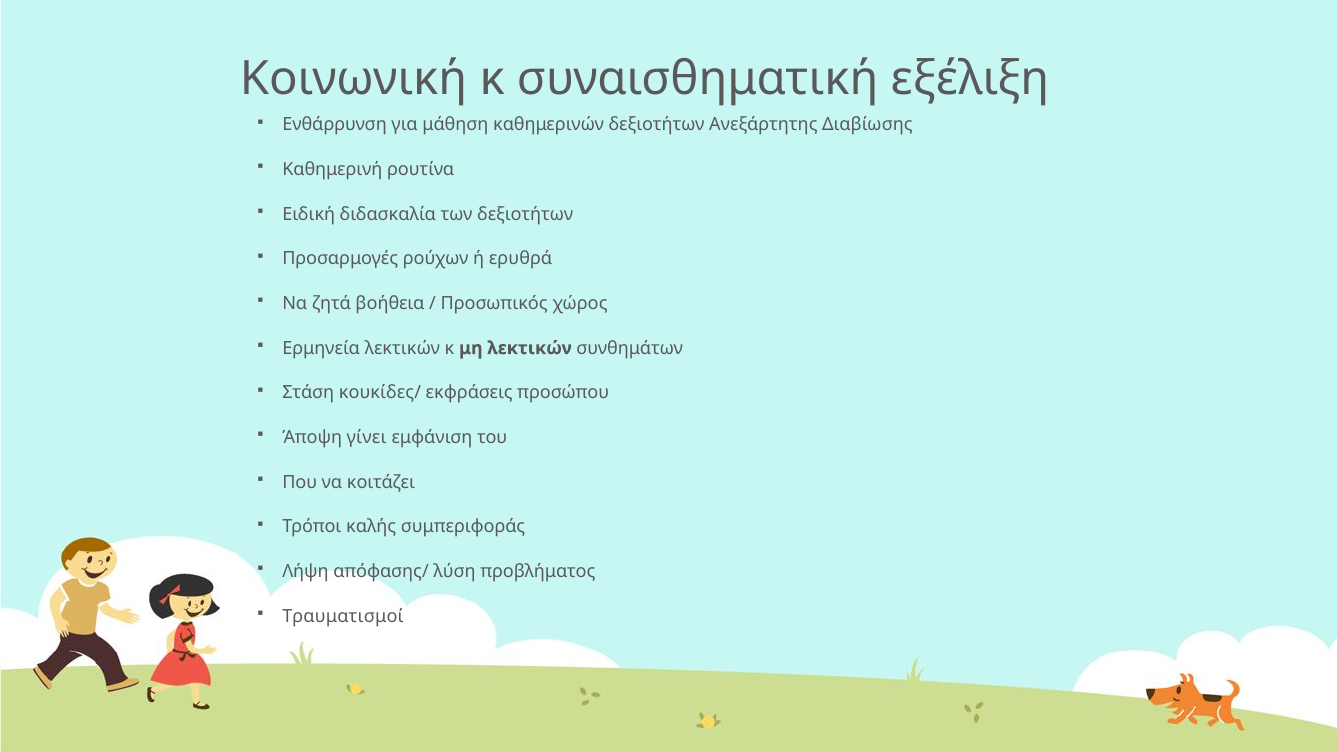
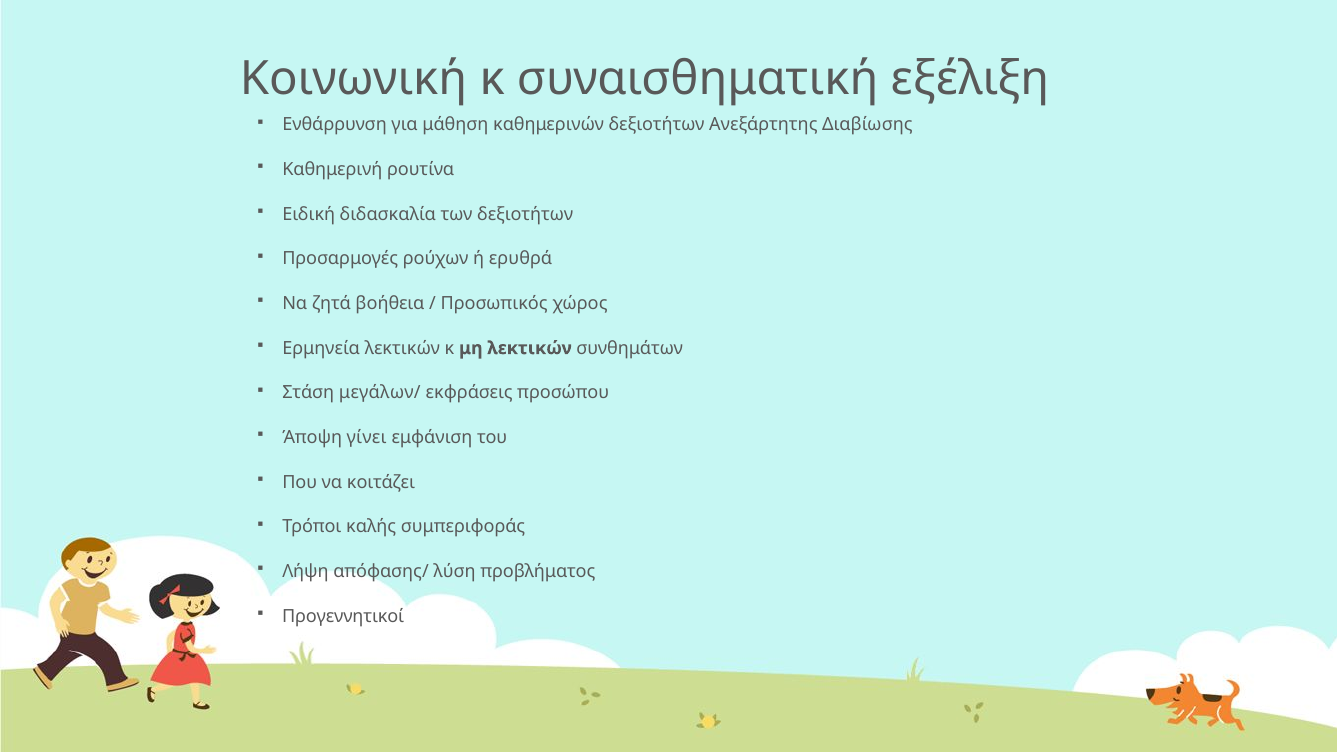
κουκίδες/: κουκίδες/ -> μεγάλων/ (380, 393)
Τραυματισμοί: Τραυματισμοί -> Προγεννητικοί (343, 616)
